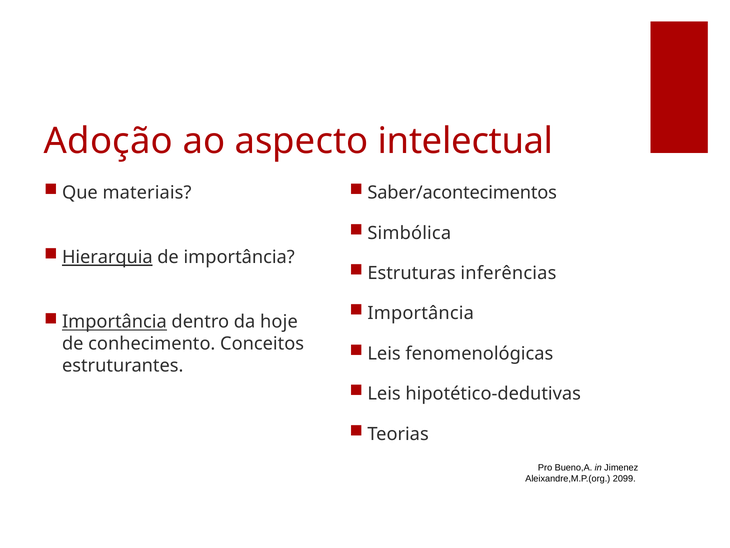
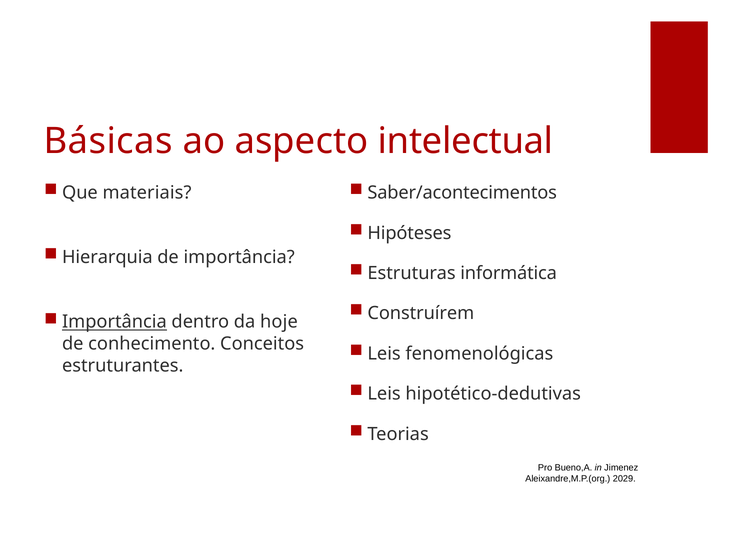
Adoção: Adoção -> Básicas (108, 141)
Simbólica: Simbólica -> Hipóteses (409, 233)
Hierarquia underline: present -> none (107, 257)
inferências: inferências -> informática (509, 273)
Importância: Importância -> Construírem (421, 313)
2099: 2099 -> 2029 (624, 478)
